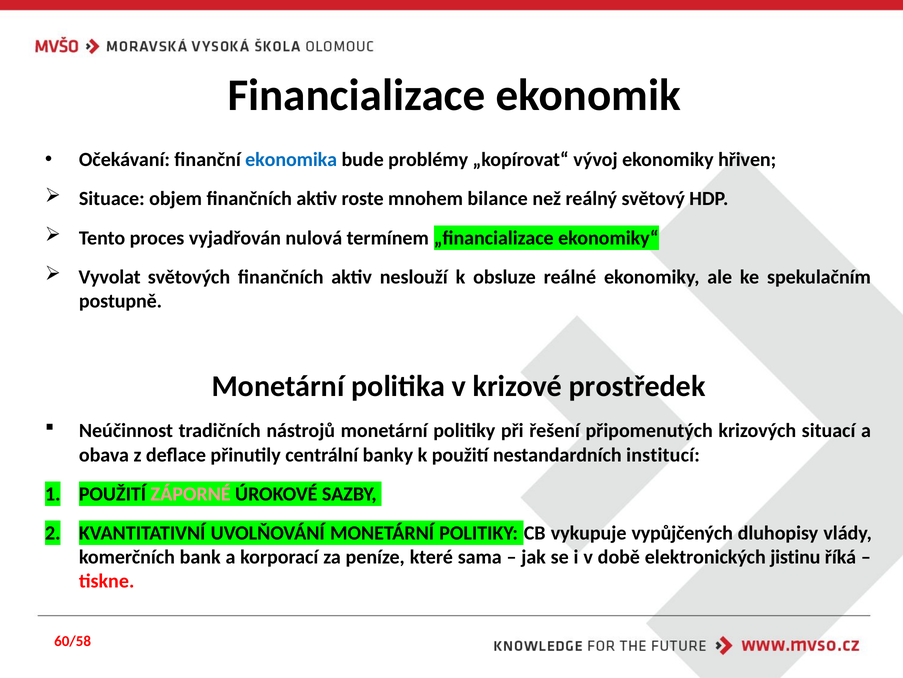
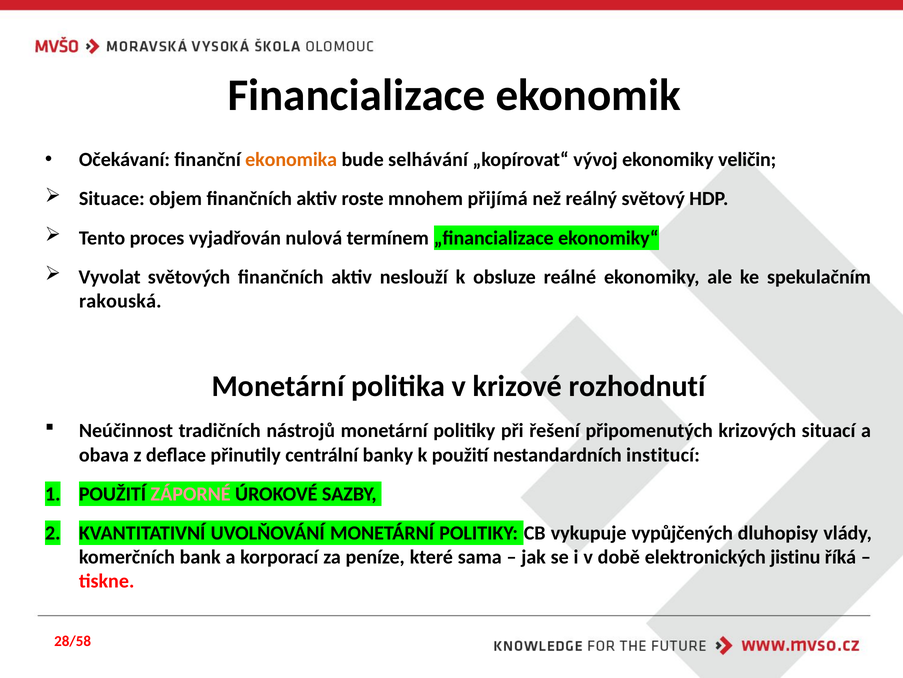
ekonomika colour: blue -> orange (291, 160)
problémy: problémy -> selhávání (428, 160)
hřiven: hřiven -> veličin (747, 160)
bilance: bilance -> přijímá (498, 199)
postupně: postupně -> rakouská (120, 301)
prostředek: prostředek -> rozhodnutí (637, 386)
60/58: 60/58 -> 28/58 (73, 641)
